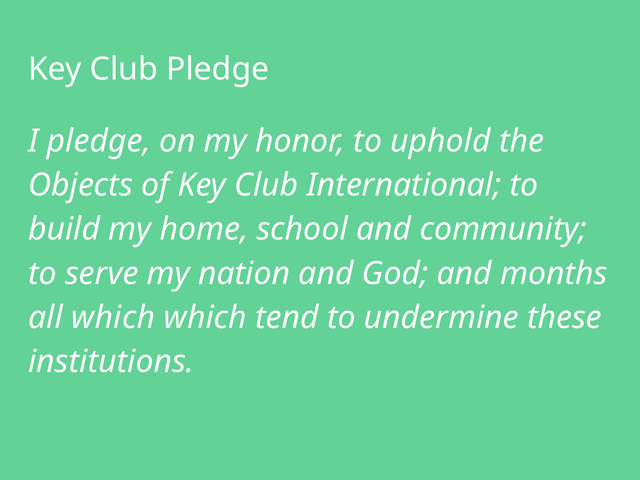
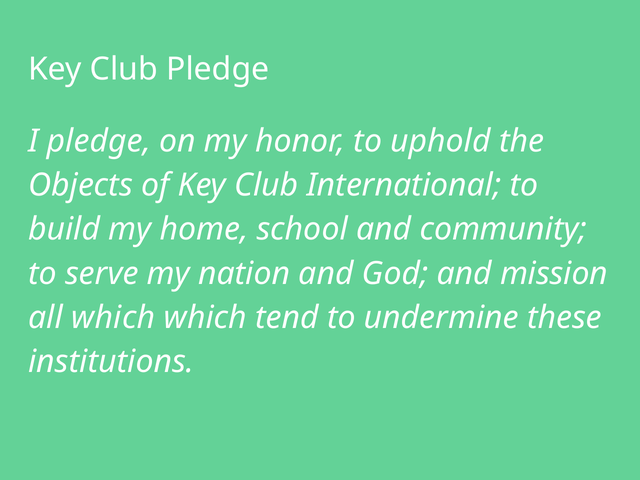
months: months -> mission (554, 274)
